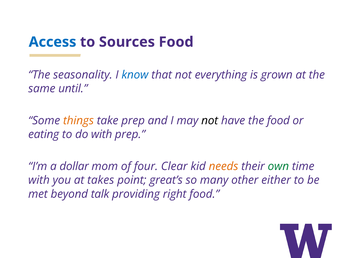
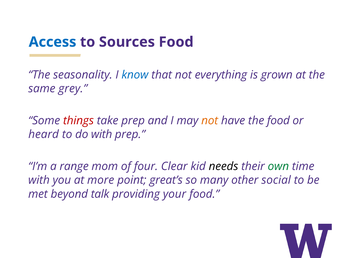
until: until -> grey (73, 88)
things colour: orange -> red (78, 121)
not colour: black -> orange (210, 121)
eating: eating -> heard (44, 134)
dollar: dollar -> range (74, 166)
needs colour: orange -> black (224, 166)
takes: takes -> more (101, 180)
either: either -> social (276, 180)
right: right -> your (175, 194)
